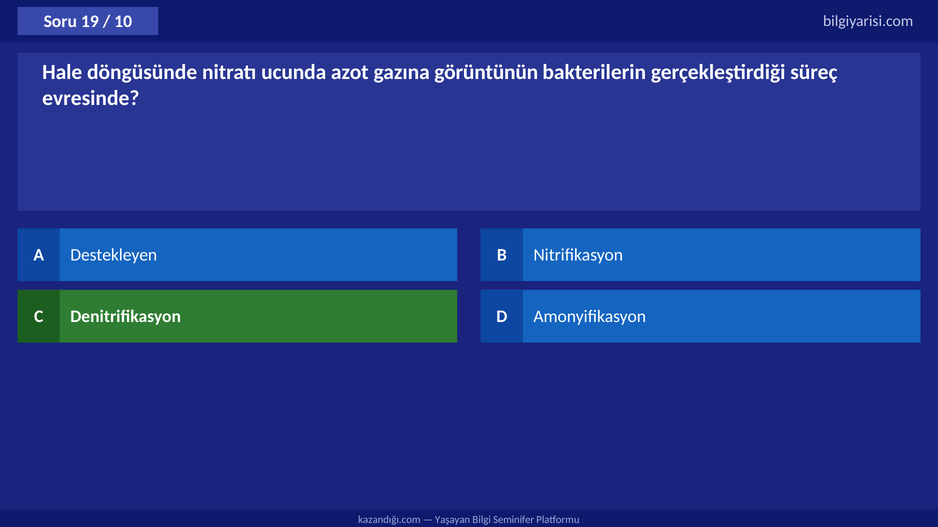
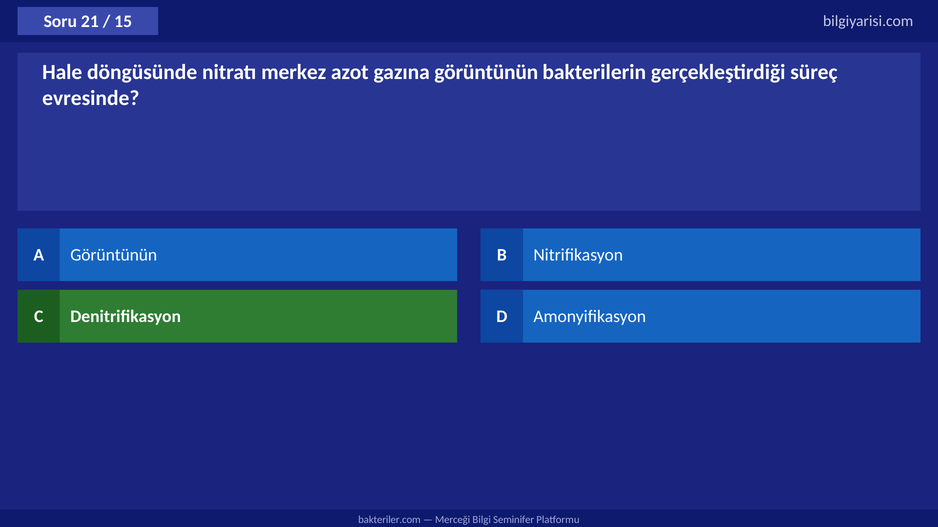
19: 19 -> 21 (90, 21)
10: 10 -> 15 (123, 21)
ucunda: ucunda -> merkez (294, 72)
A Destekleyen: Destekleyen -> Görüntünün (114, 255)
kazandığı.com: kazandığı.com -> bakteriler.com (389, 520)
Yaşayan: Yaşayan -> Merceği (453, 520)
